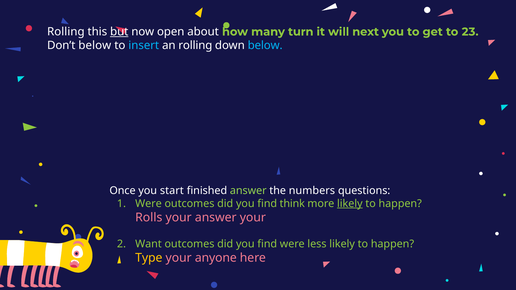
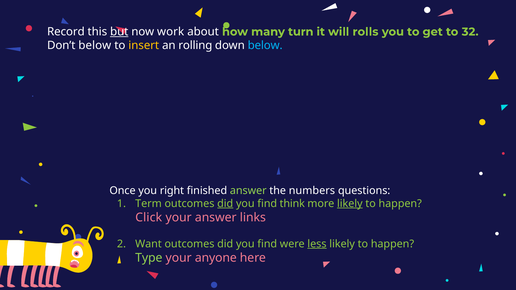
Rolling: Rolling -> Record (66, 32)
open: open -> work (171, 32)
next: next -> rolls (365, 32)
23: 23 -> 32 (470, 32)
insert colour: light blue -> yellow (144, 46)
start: start -> right (172, 191)
Were: Were -> Term (148, 204)
did underline: none -> present (225, 204)
Rolls: Rolls -> Click (149, 218)
answer your: your -> links (253, 218)
less underline: none -> present (317, 244)
Type colour: yellow -> light green (149, 258)
